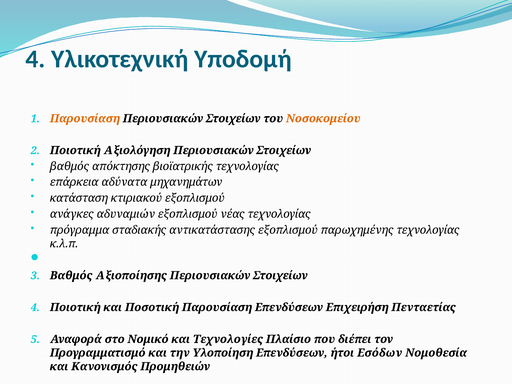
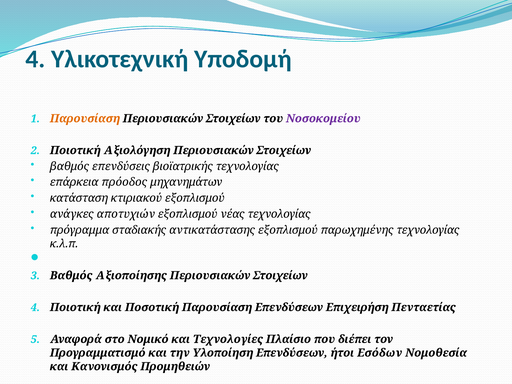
Νοσοκομείου colour: orange -> purple (323, 119)
απόκτησης: απόκτησης -> επενδύσεις (121, 166)
αδύνατα: αδύνατα -> πρόοδος (124, 182)
αδυναμιών: αδυναμιών -> αποτυχιών (126, 214)
